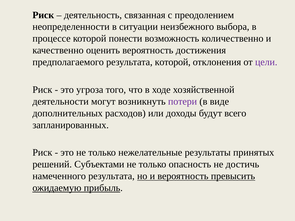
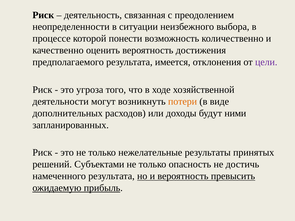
результата которой: которой -> имеется (173, 62)
потери colour: purple -> orange (183, 102)
всего: всего -> ними (235, 113)
